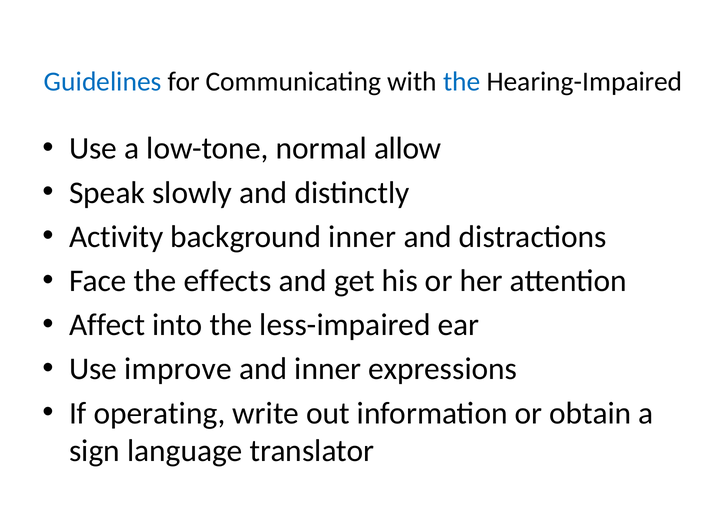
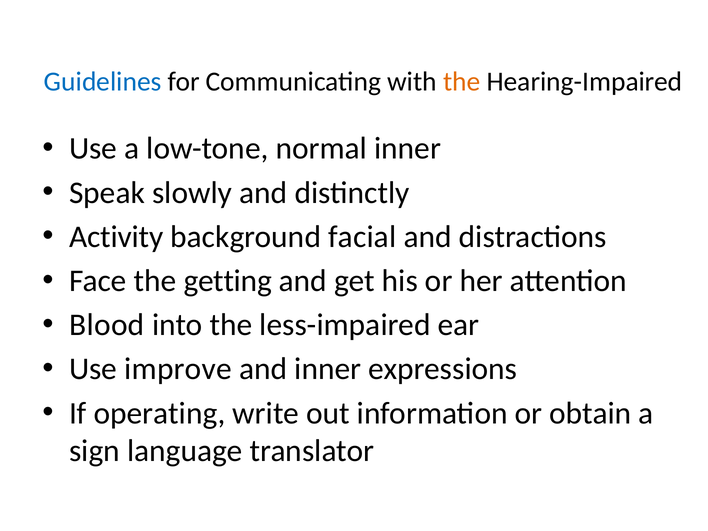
the colour: blue -> orange (462, 82)
normal allow: allow -> inner (408, 149)
background inner: inner -> facial (362, 237)
effects: effects -> getting (228, 281)
Affect: Affect -> Blood (107, 325)
